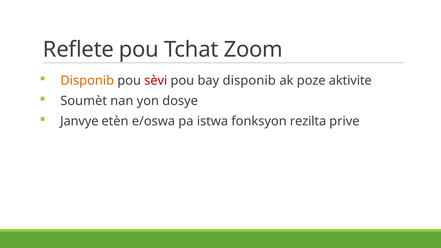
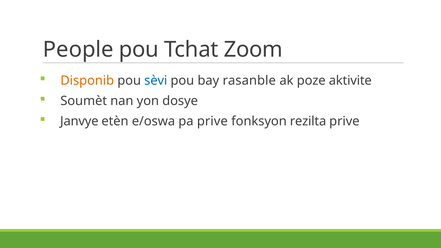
Reflete: Reflete -> People (78, 49)
sèvi colour: red -> blue (156, 81)
bay disponib: disponib -> rasanble (249, 81)
pa istwa: istwa -> prive (212, 121)
